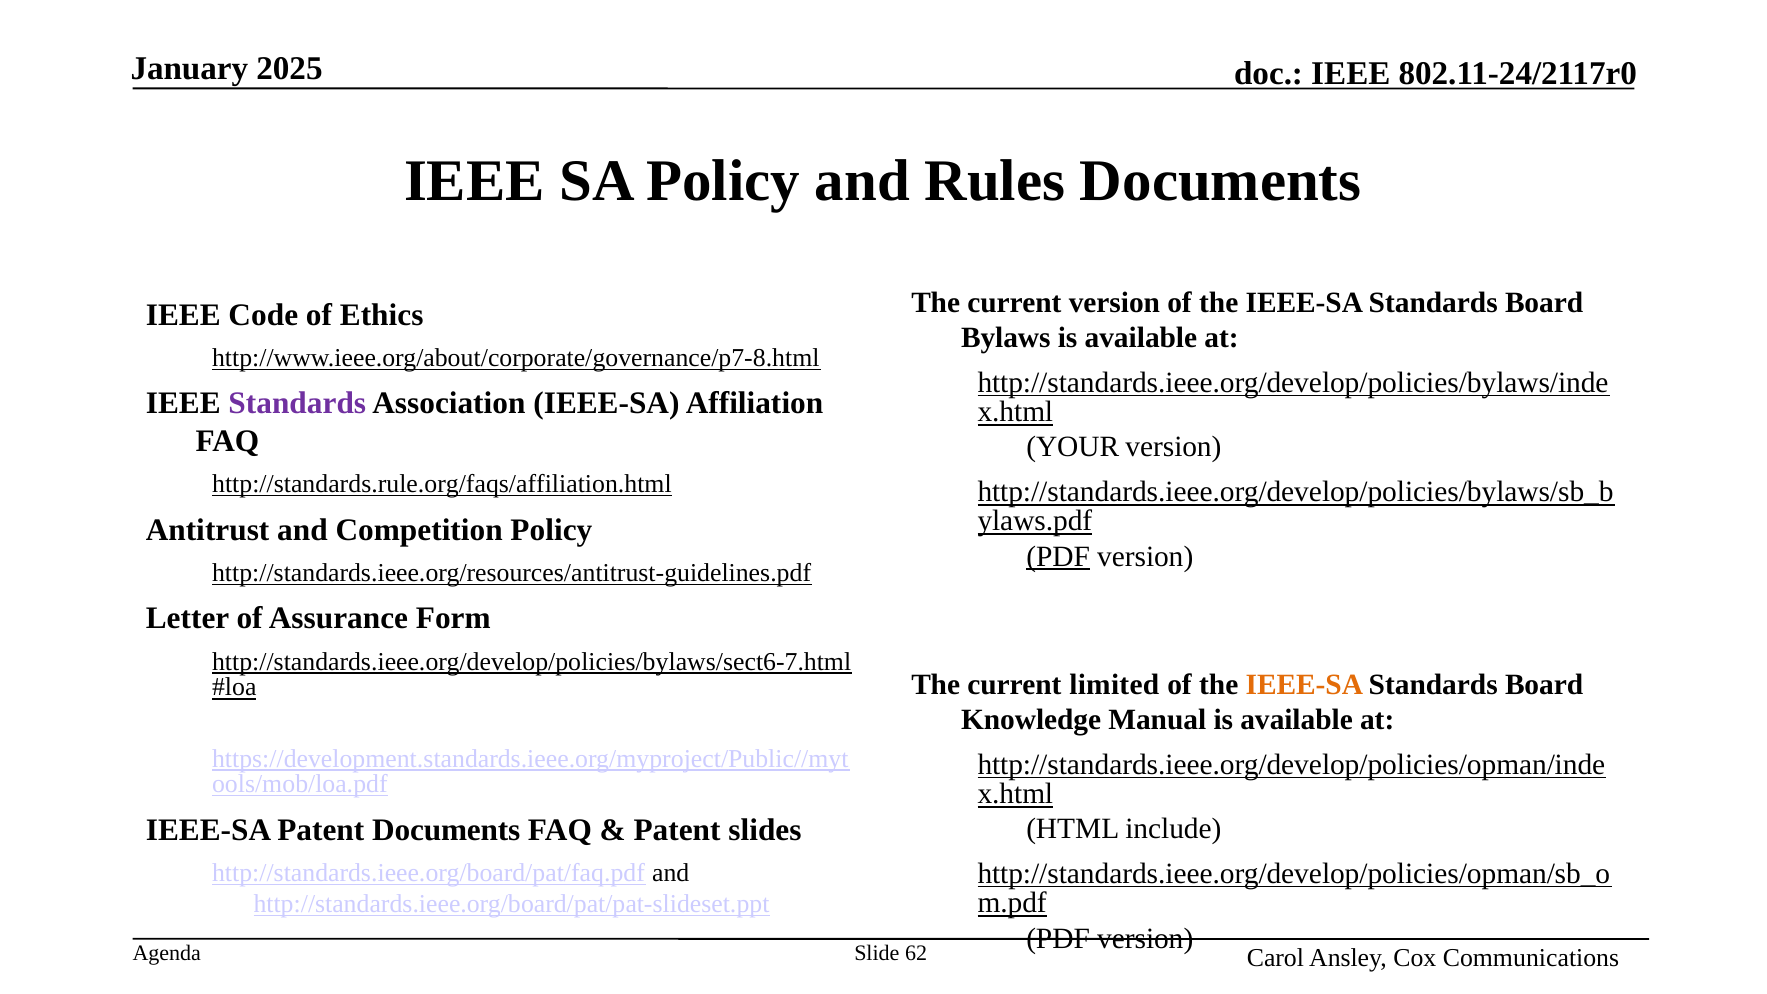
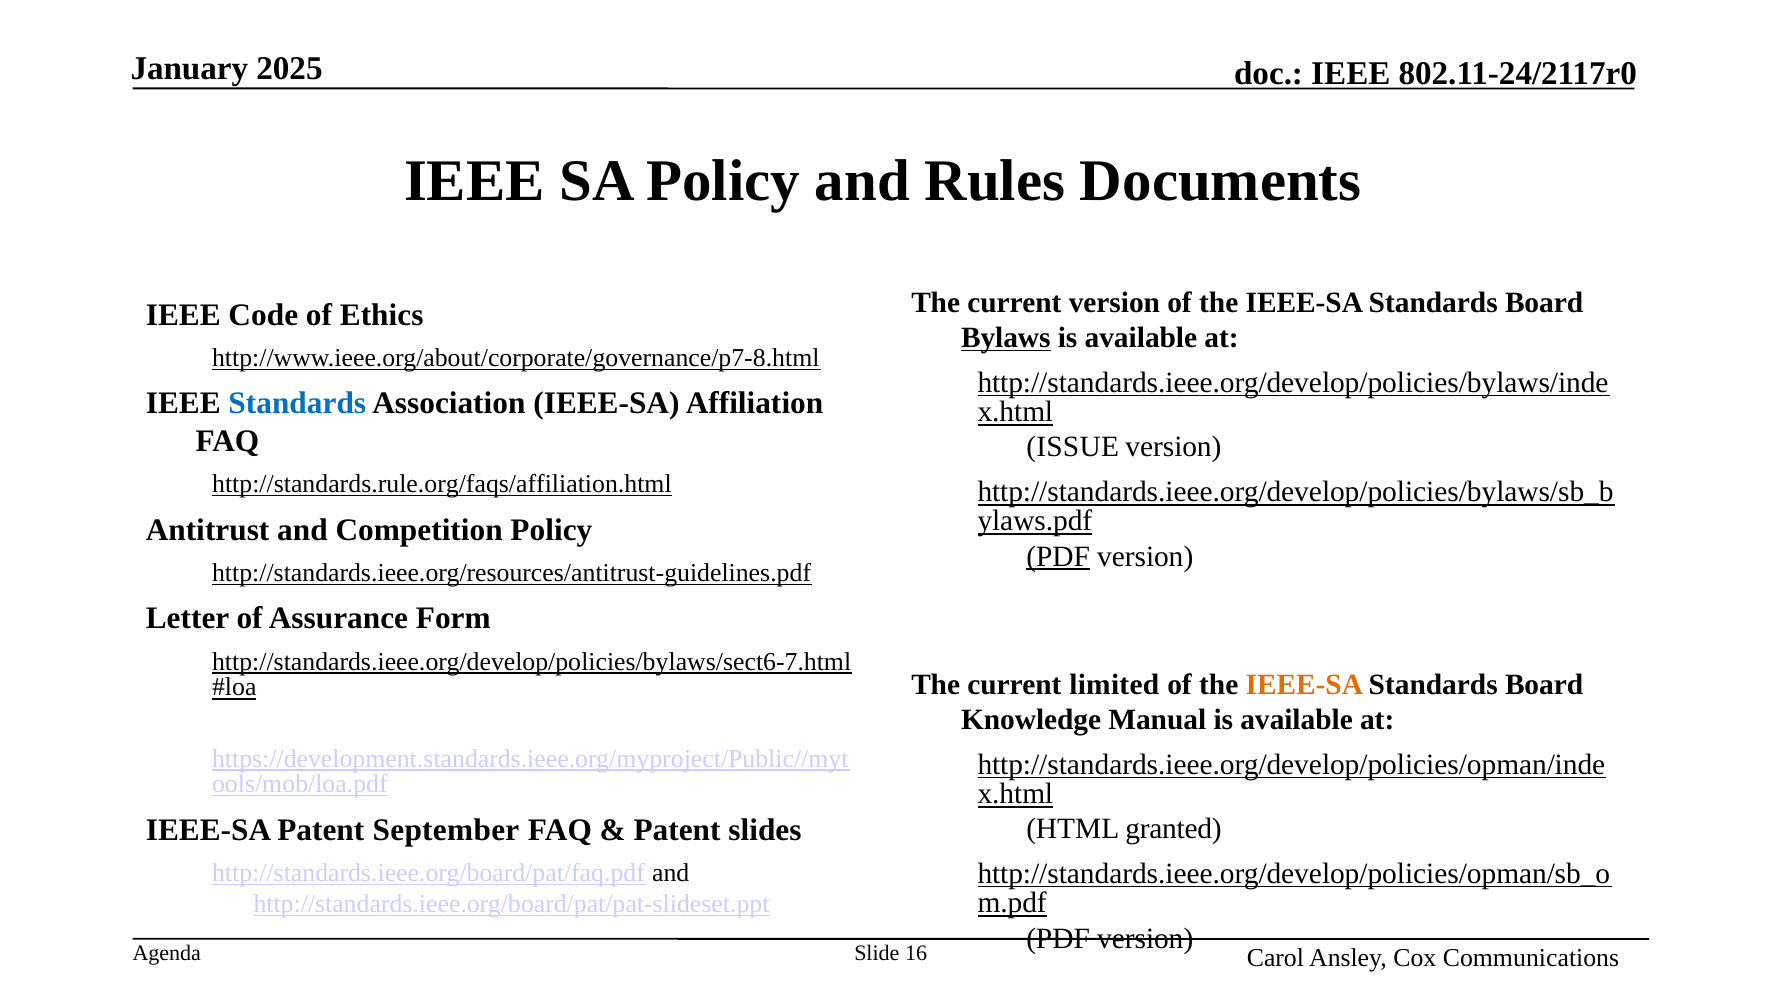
Bylaws underline: none -> present (1006, 338)
Standards colour: purple -> blue (297, 404)
YOUR: YOUR -> ISSUE (1073, 447)
include: include -> granted (1174, 829)
Patent Documents: Documents -> September (446, 830)
62: 62 -> 16 (916, 953)
